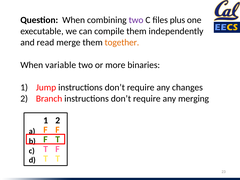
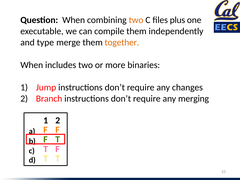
two colour: purple -> orange (136, 20)
read: read -> type (45, 43)
variable: variable -> includes (61, 65)
